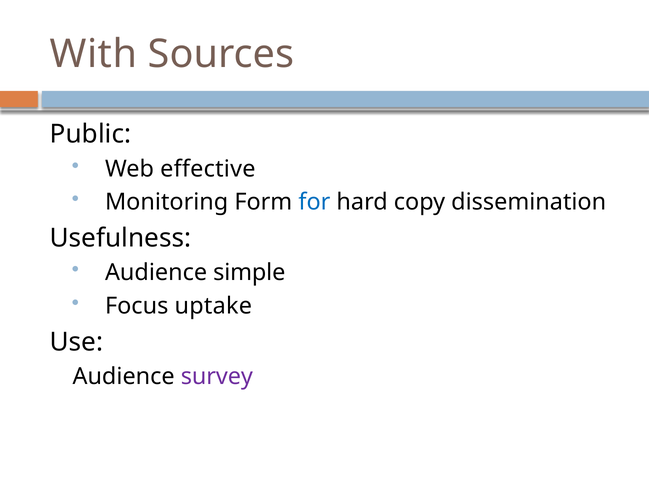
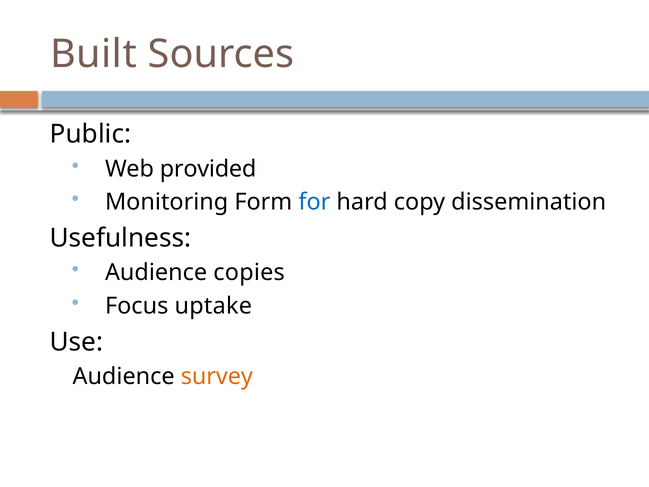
With: With -> Built (94, 54)
effective: effective -> provided (208, 169)
simple: simple -> copies (249, 273)
survey colour: purple -> orange (217, 376)
